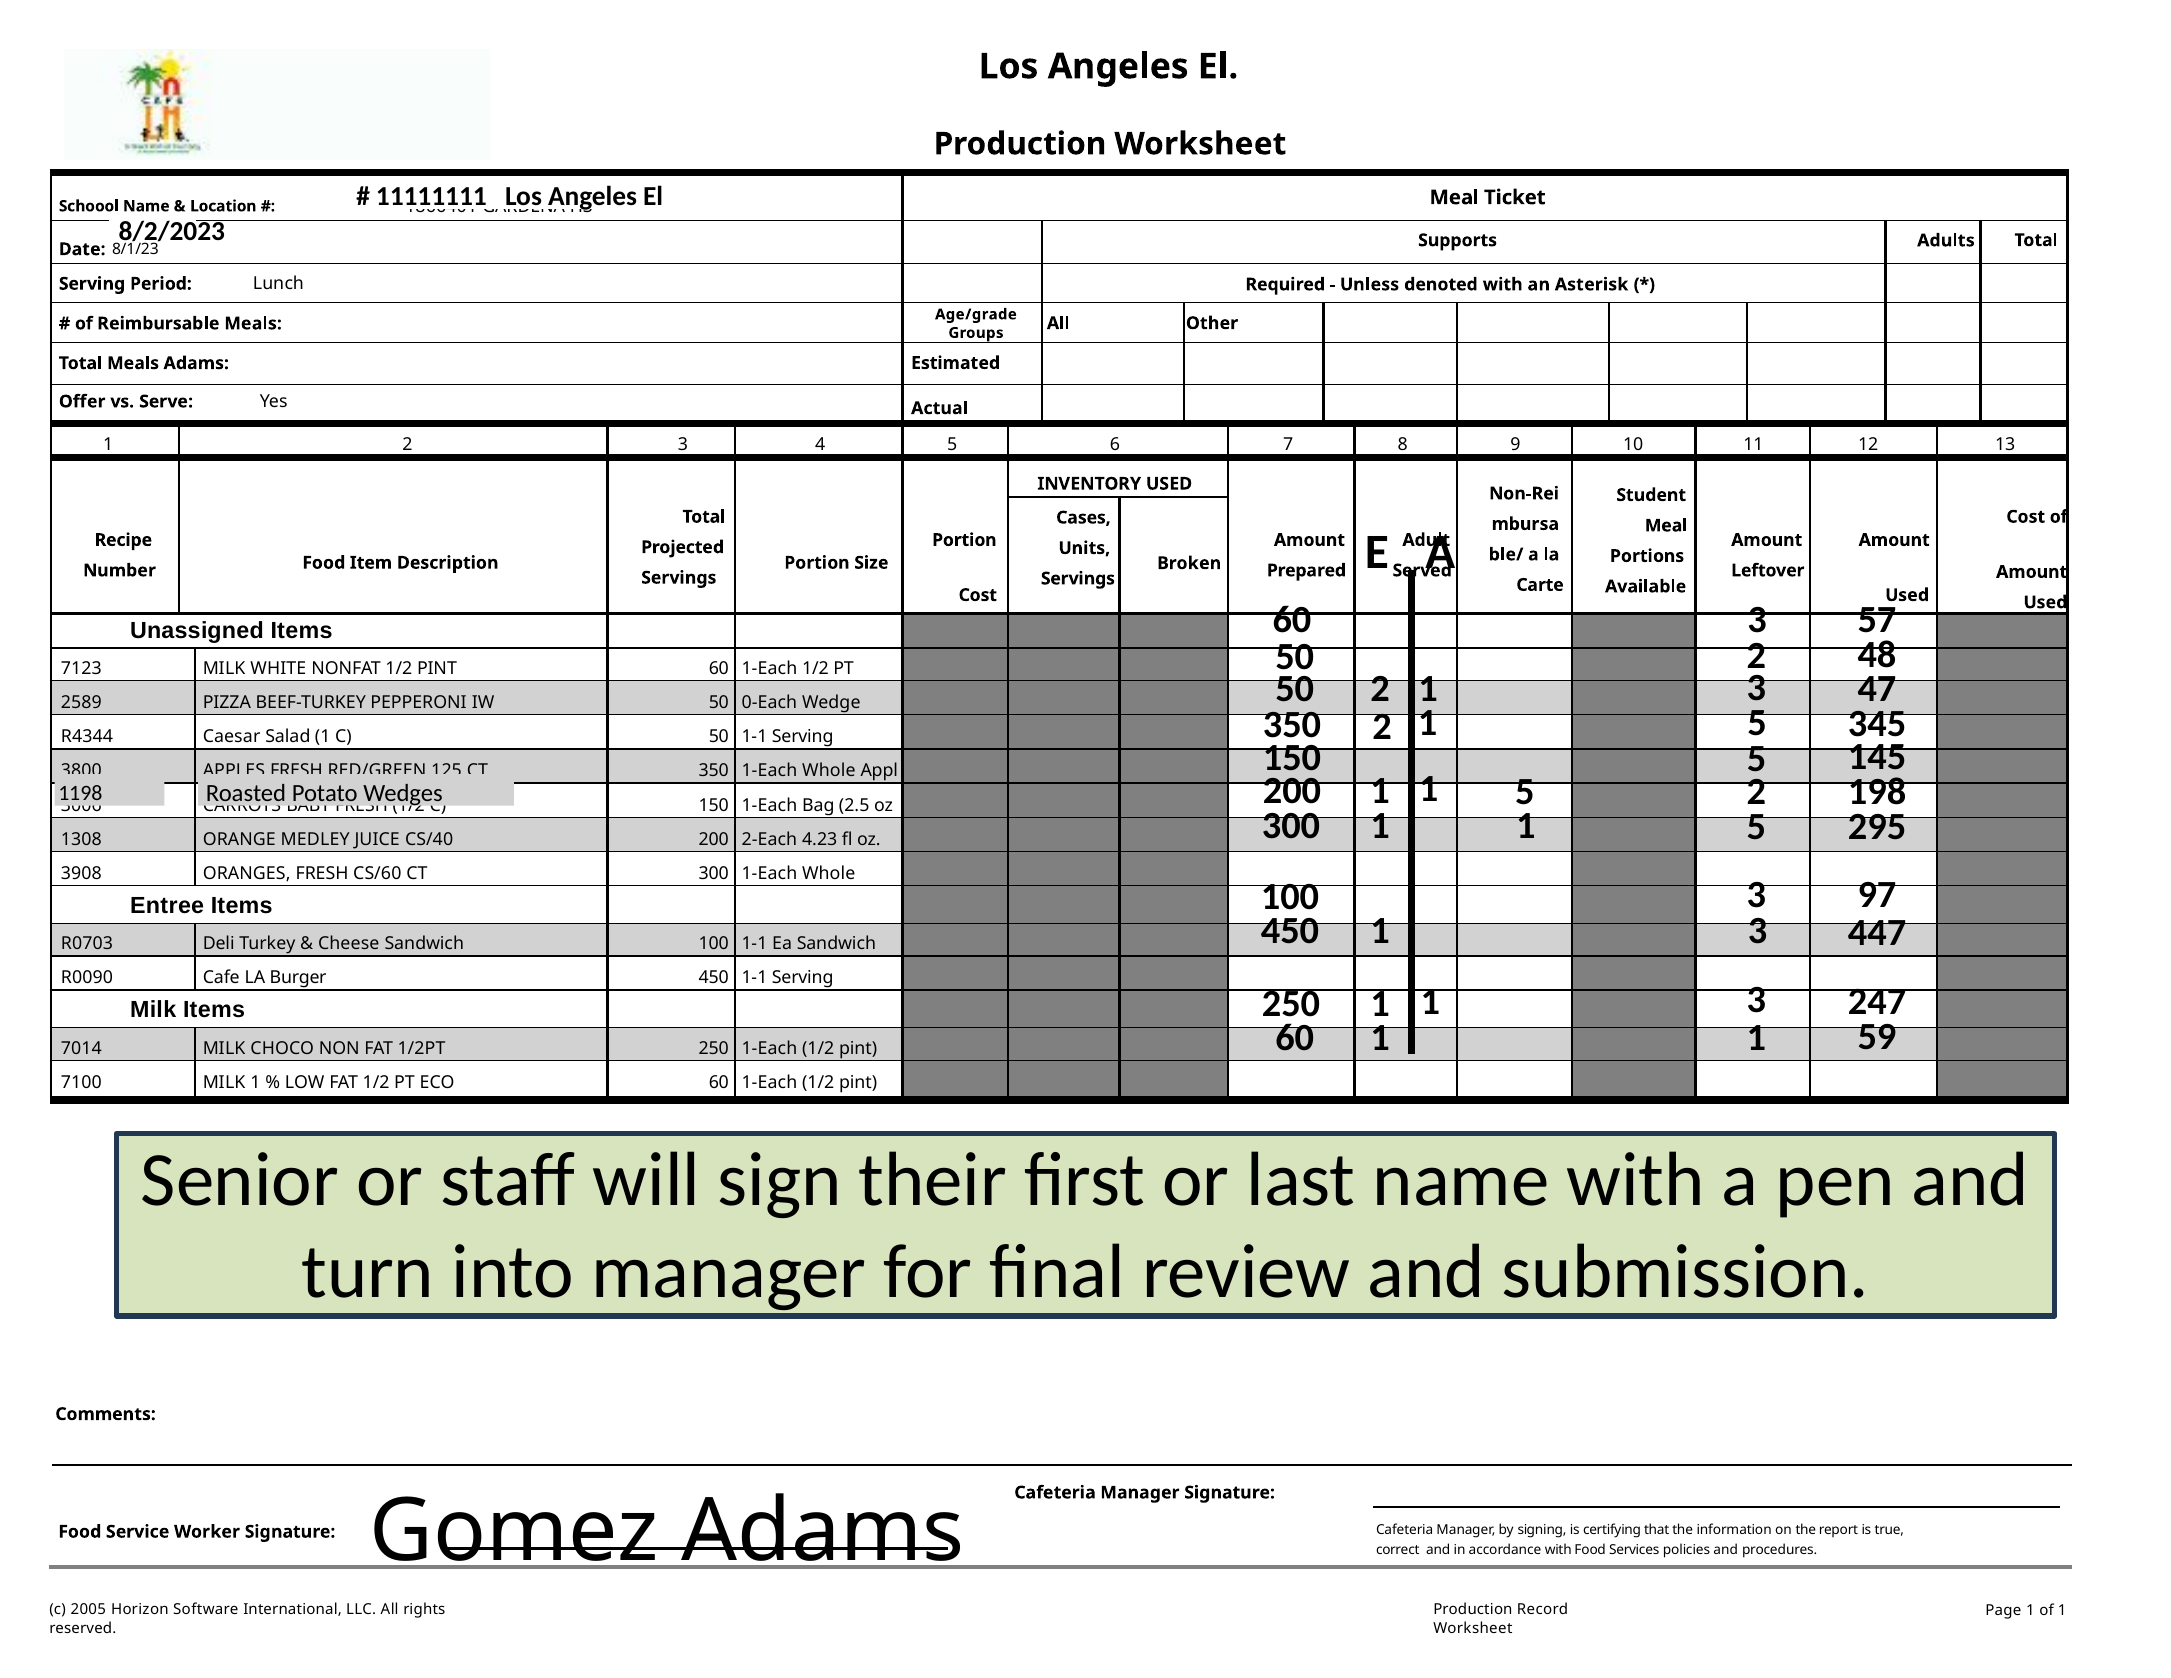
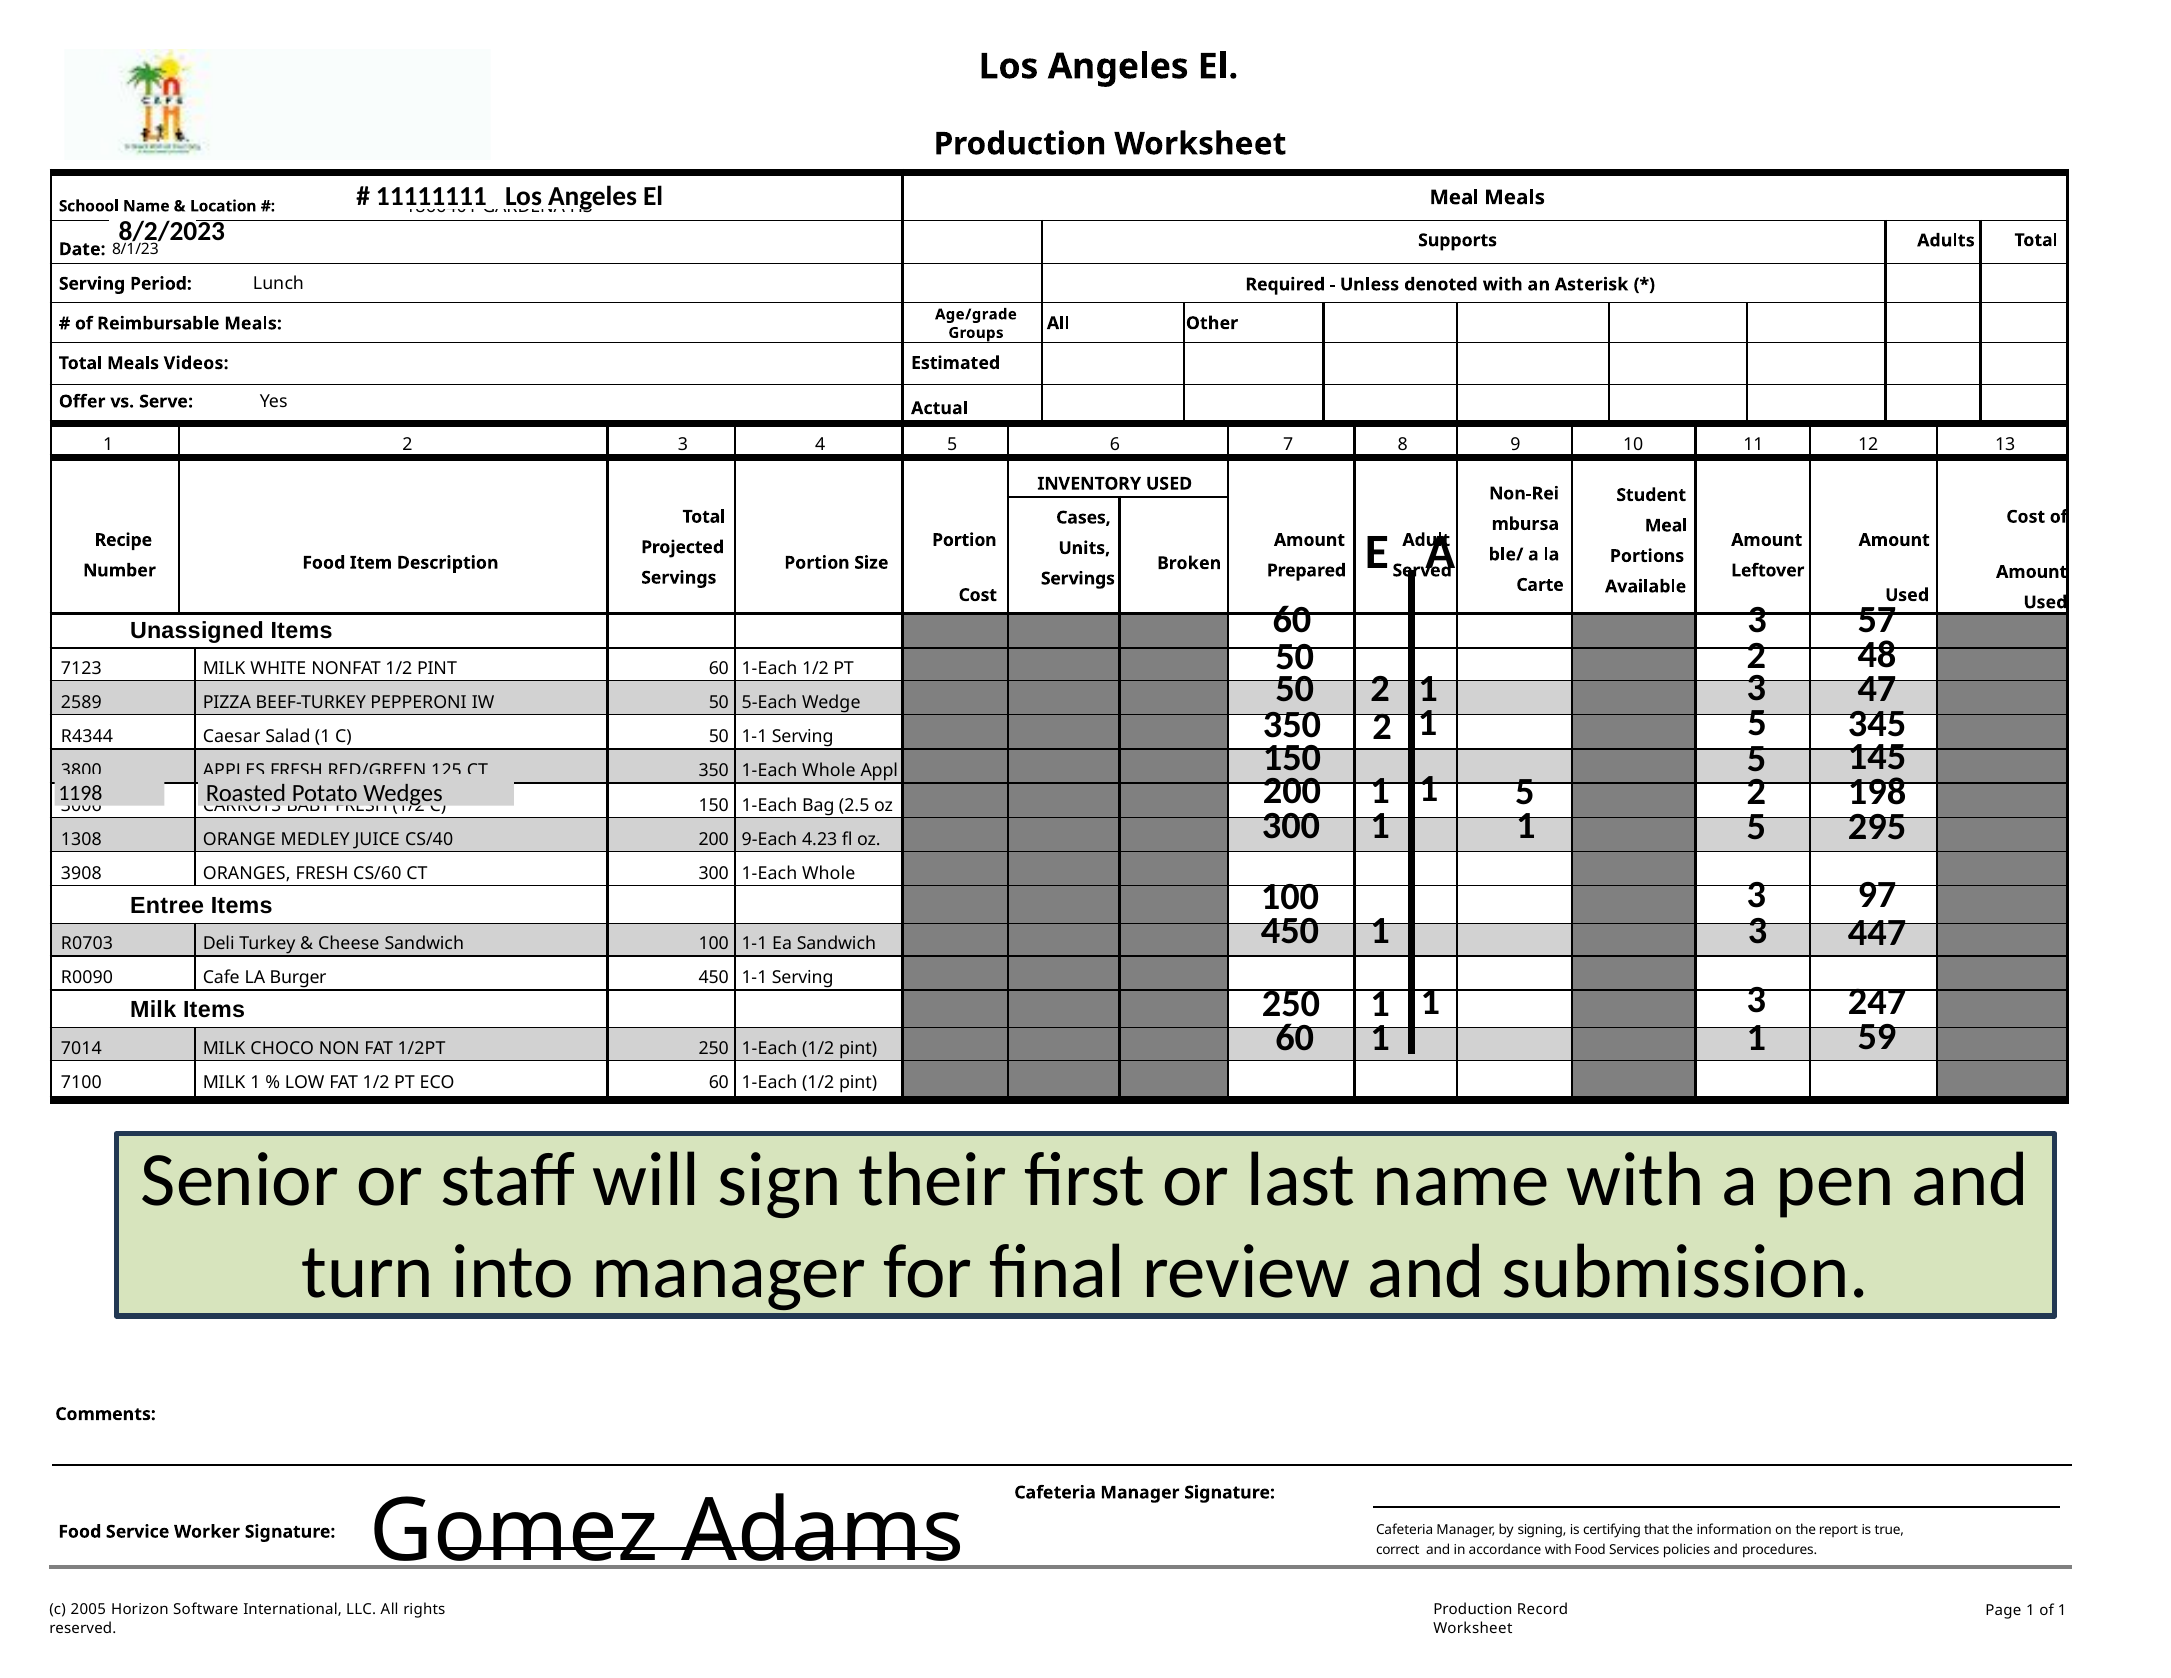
Meal Ticket: Ticket -> Meals (1515, 197)
Meals Adams: Adams -> Videos (196, 363)
0-Each: 0-Each -> 5-Each (769, 703)
2-Each: 2-Each -> 9-Each (769, 839)
